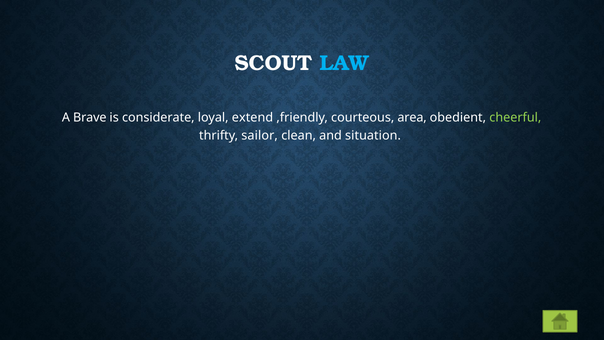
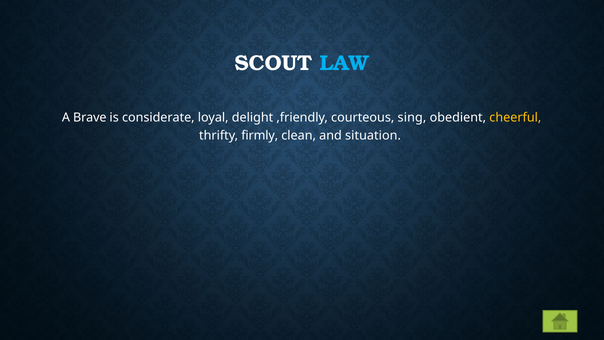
extend: extend -> delight (253, 118)
area: area -> sing (412, 118)
cheerful colour: light green -> yellow (515, 118)
sailor: sailor -> firmly (260, 136)
